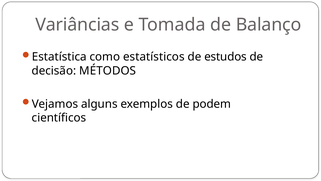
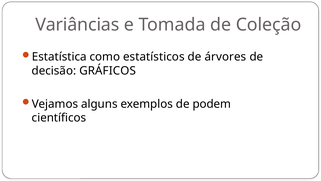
Balanço: Balanço -> Coleção (269, 25)
estudos: estudos -> árvores (225, 57)
MÉTODOS: MÉTODOS -> GRÁFICOS (108, 71)
